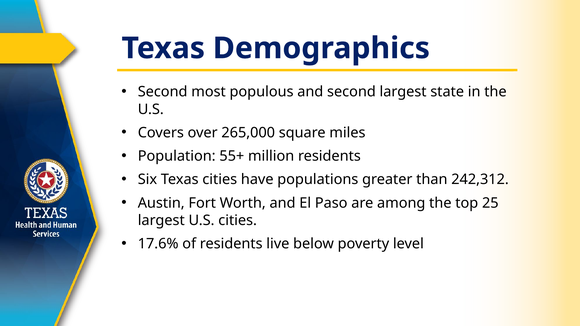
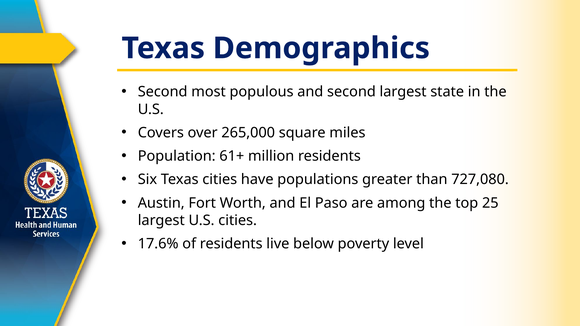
55+: 55+ -> 61+ (232, 156)
242,312: 242,312 -> 727,080 (480, 180)
